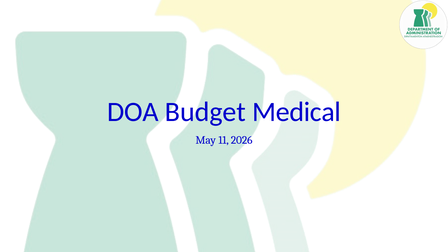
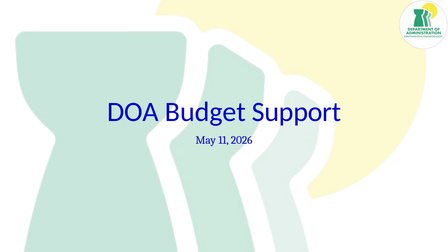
Medical: Medical -> Support (297, 112)
